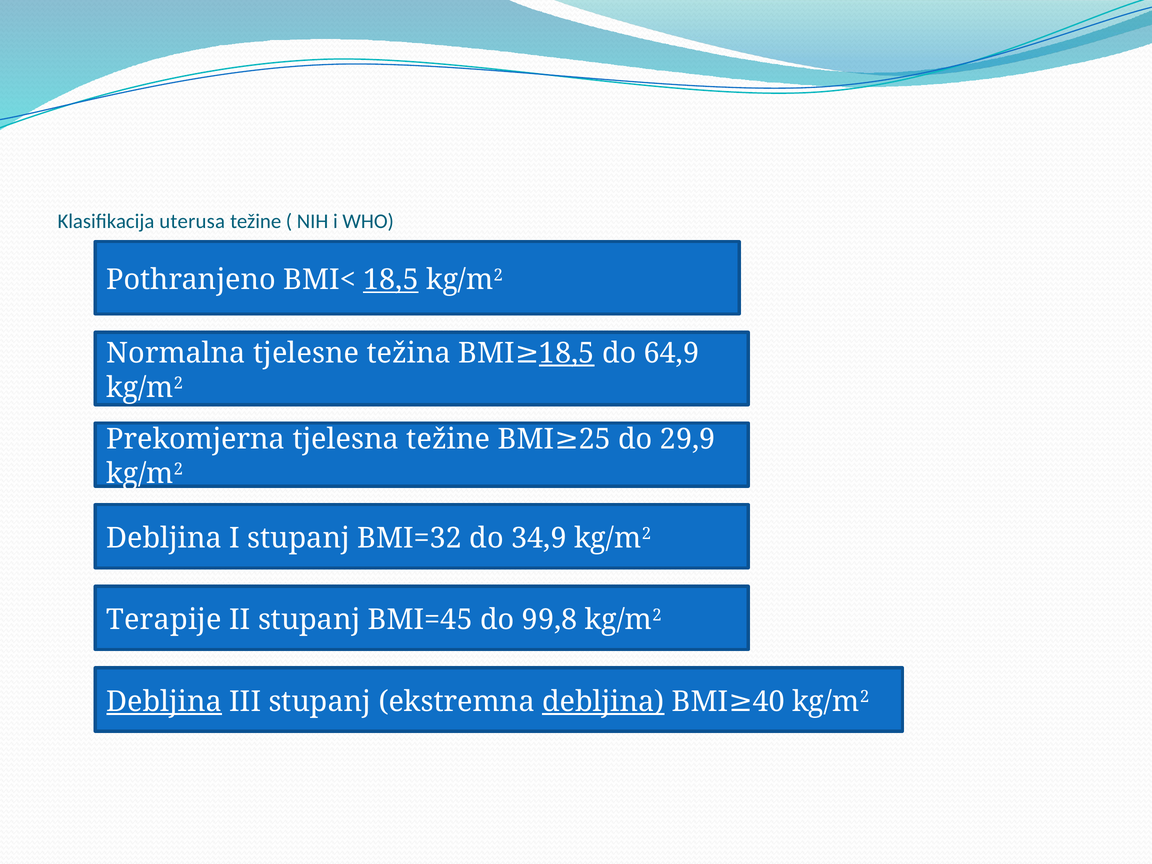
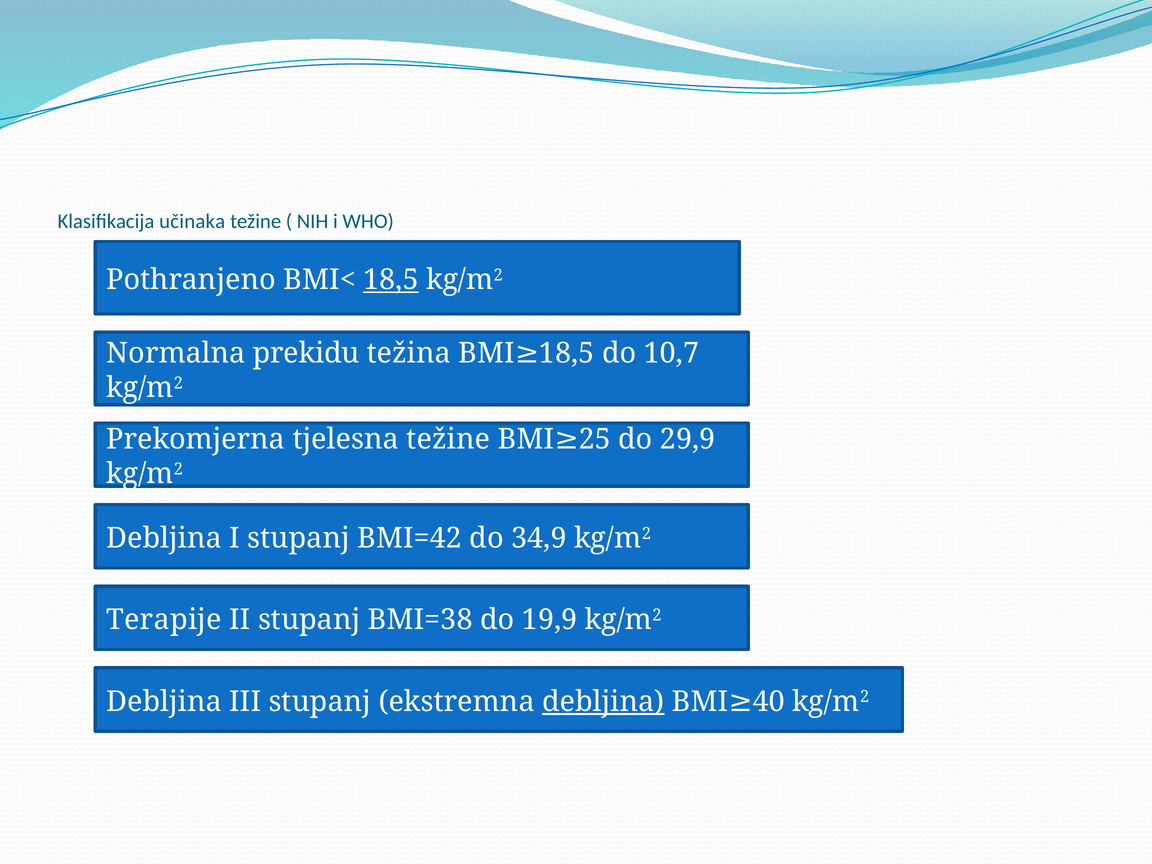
uterusa: uterusa -> učinaka (192, 222)
tjelesne: tjelesne -> prekidu (306, 353)
18,5 underline: present -> none (567, 353)
64,9: 64,9 -> 10,7 (671, 353)
BMI=32: BMI=32 -> BMI=42 (410, 538)
BMI=45: BMI=45 -> BMI=38 (420, 620)
99,8: 99,8 -> 19,9 (550, 620)
Debljina underline: present -> none (164, 702)
